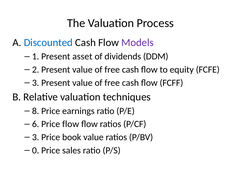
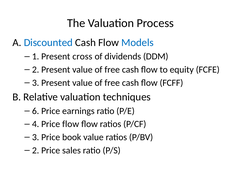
Models colour: purple -> blue (138, 43)
asset: asset -> cross (82, 56)
8: 8 -> 6 (36, 111)
6: 6 -> 4 (36, 124)
0: 0 -> 2 (36, 150)
